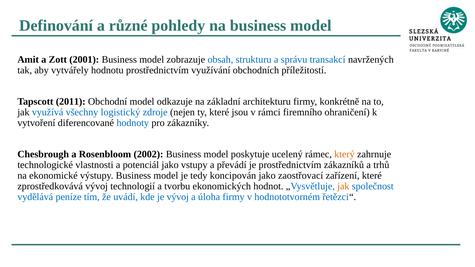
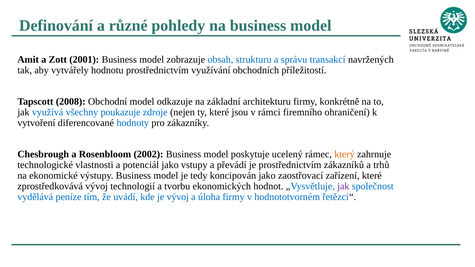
2011: 2011 -> 2008 (71, 102)
logistický: logistický -> poukazuje (121, 112)
jak colour: orange -> purple (343, 186)
